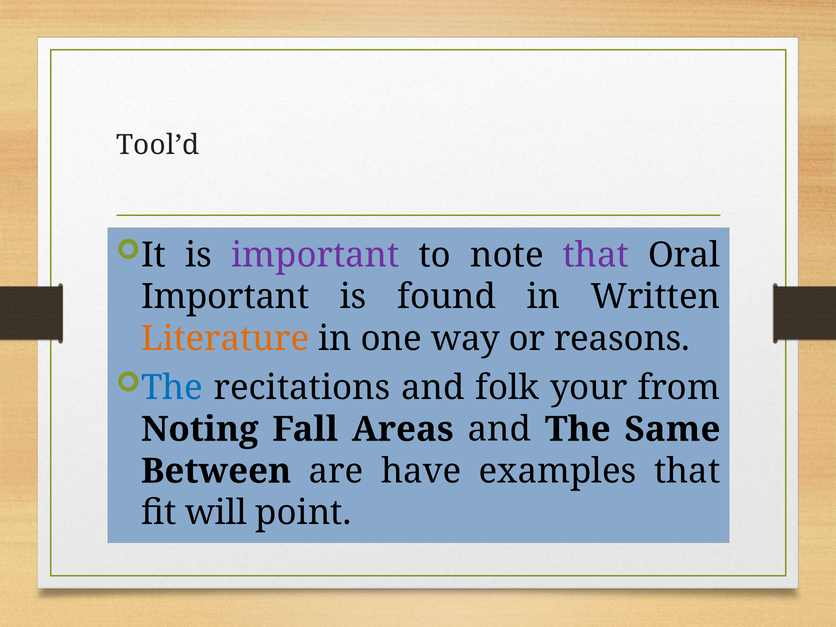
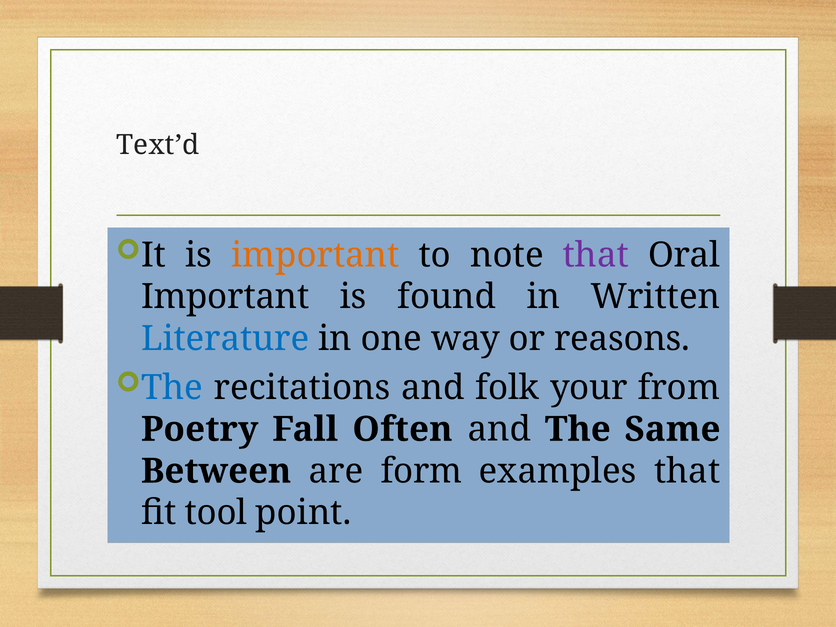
Tool’d: Tool’d -> Text’d (158, 145)
important colour: purple -> orange (315, 255)
Literature colour: orange -> blue (225, 339)
Noting: Noting -> Poetry (200, 429)
Areas: Areas -> Often (402, 429)
have: have -> form (421, 471)
will: will -> tool (216, 513)
